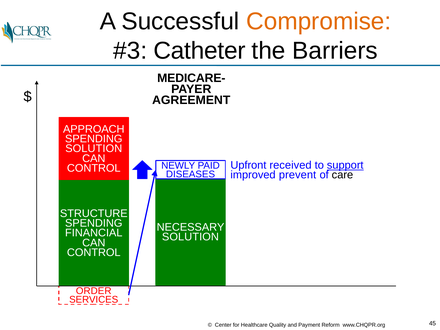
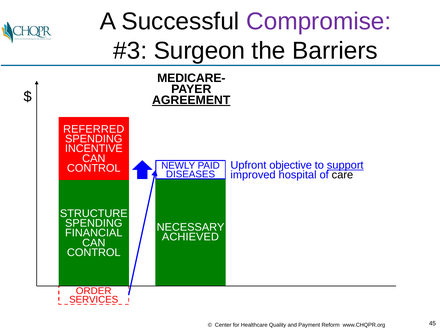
Compromise colour: orange -> purple (319, 21)
Catheter: Catheter -> Surgeon (199, 51)
AGREEMENT underline: none -> present (191, 100)
APPROACH: APPROACH -> REFERRED (94, 129)
SOLUTION: SOLUTION -> INCENTIVE (94, 149)
received: received -> objective (291, 165)
prevent: prevent -> hospital (298, 175)
SOLUTION: SOLUTION -> ACHIEVED (190, 237)
